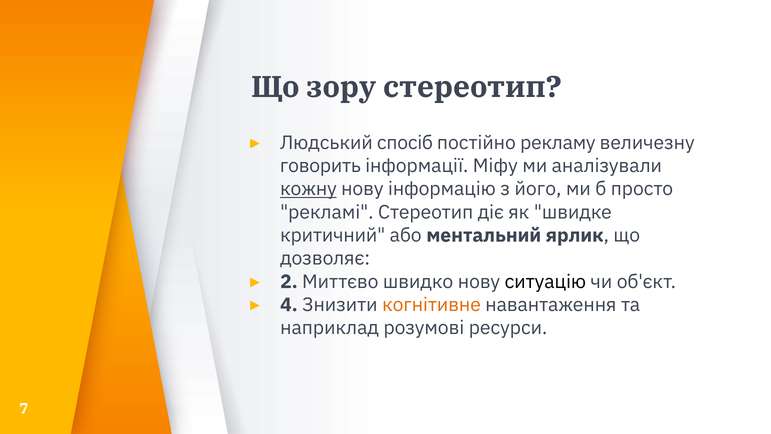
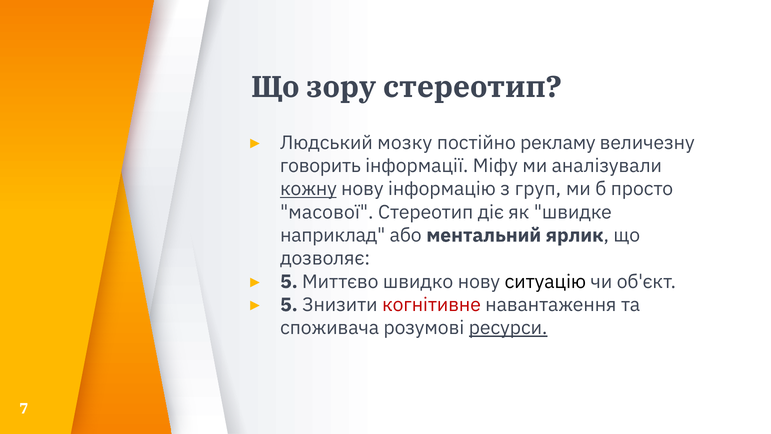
спосіб: спосіб -> мозку (405, 143)
його: його -> груп (538, 189)
рекламі: рекламі -> масової (327, 212)
критичний: критичний -> наприклад (333, 235)
2: 2 -> 5 (289, 281)
4: 4 -> 5 (289, 305)
когнітивне colour: orange -> red (431, 305)
наприклад: наприклад -> споживача (330, 328)
ресурси underline: none -> present (508, 328)
